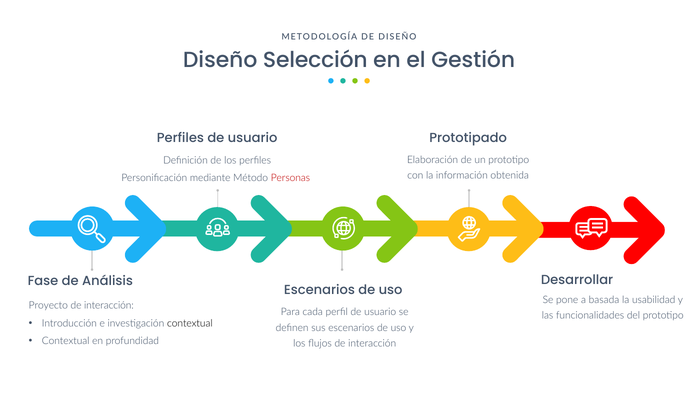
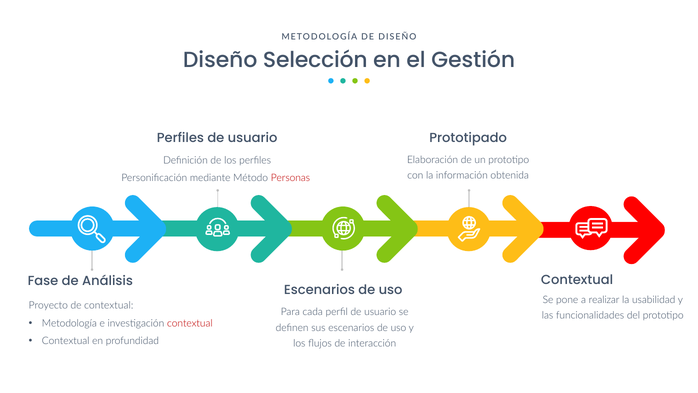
Desarrollar: Desarrollar -> Contextual (577, 280)
basada: basada -> realizar (604, 299)
interacción: interacción -> contextual (109, 305)
Introducción: Introducción -> Metodología (69, 323)
contextual colour: black -> red (190, 323)
